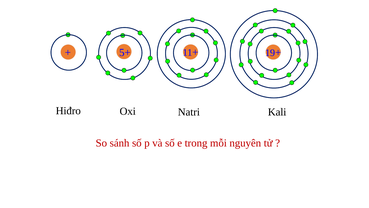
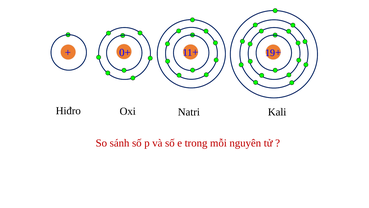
5+: 5+ -> 0+ (125, 52)
